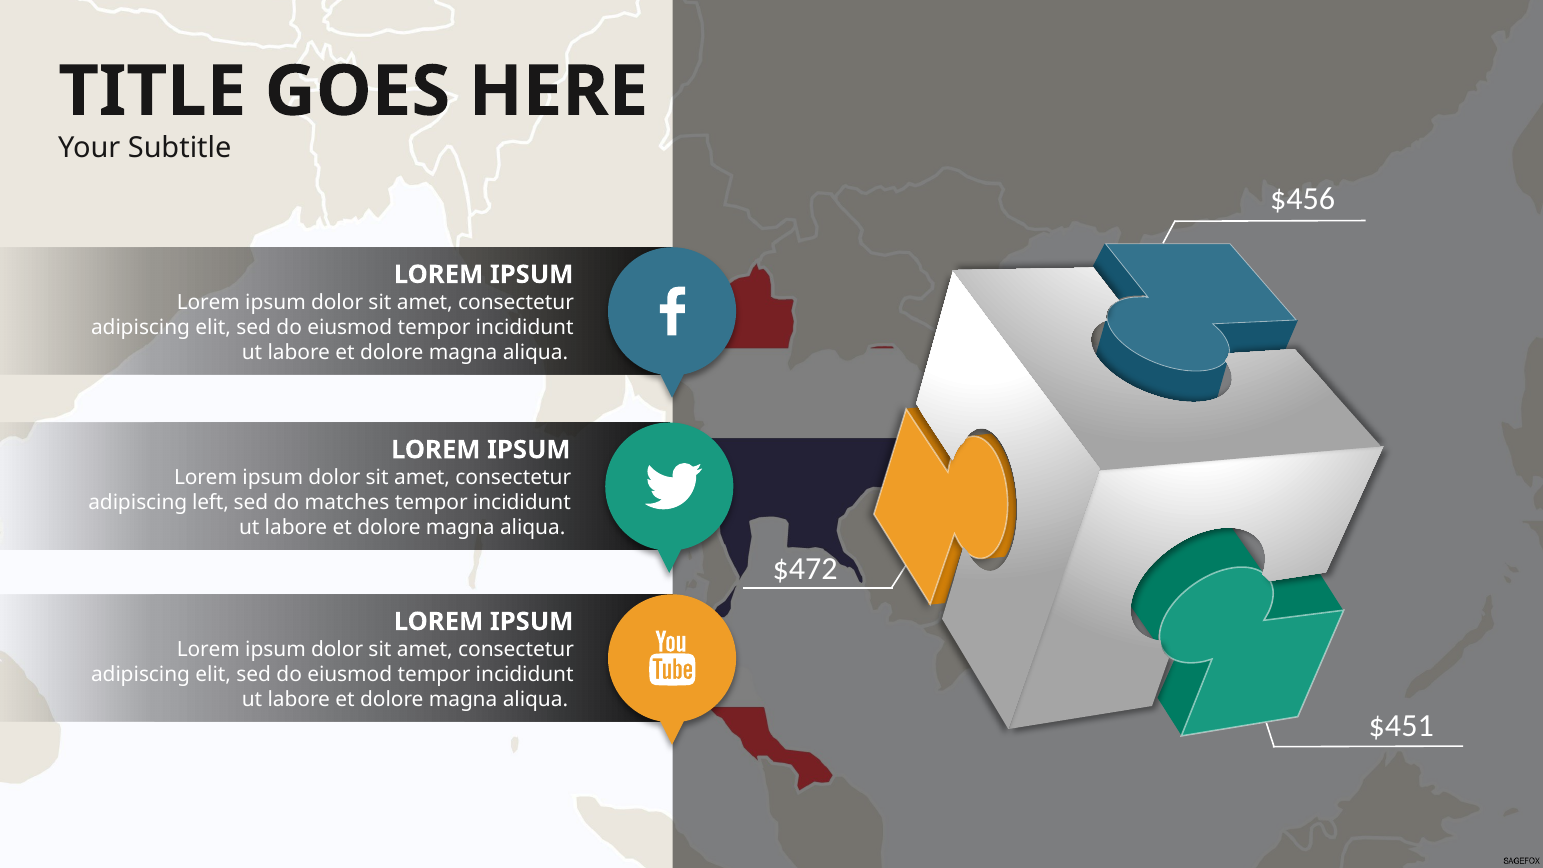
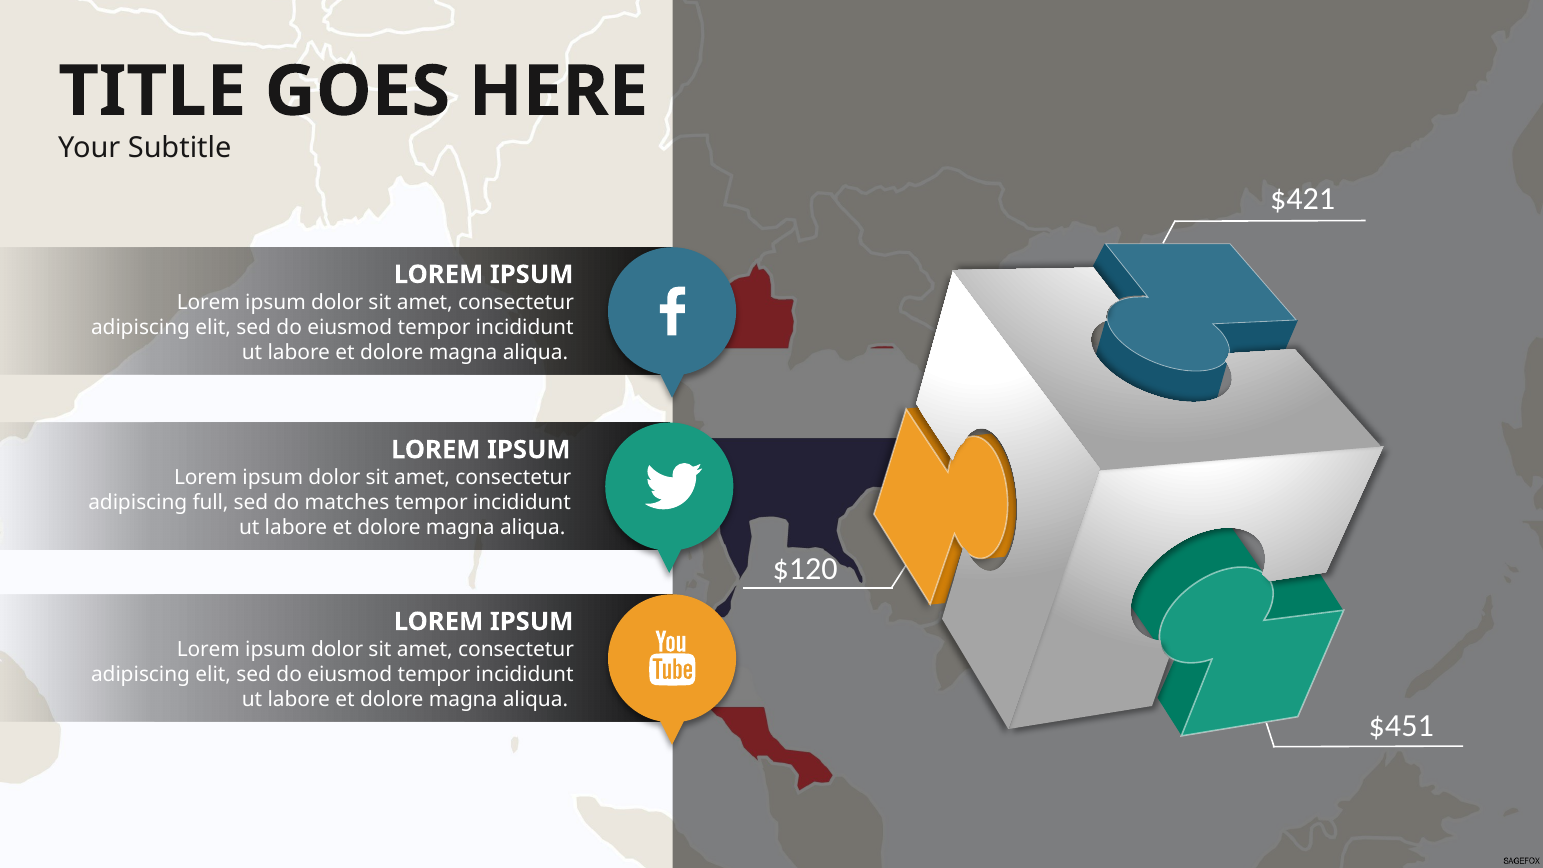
$456: $456 -> $421 (1303, 199)
left: left -> full (211, 503)
$472: $472 -> $120 (805, 569)
